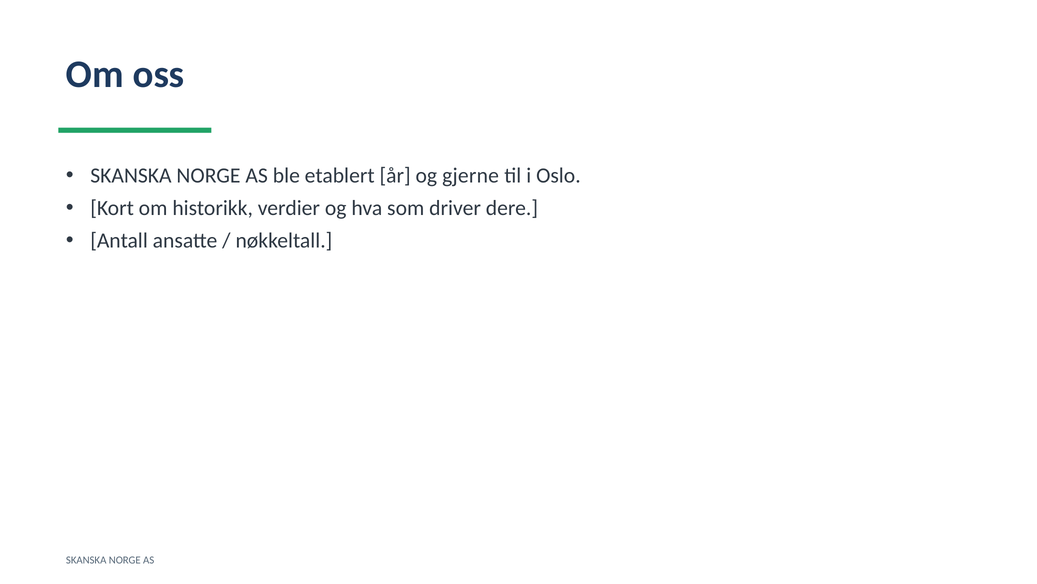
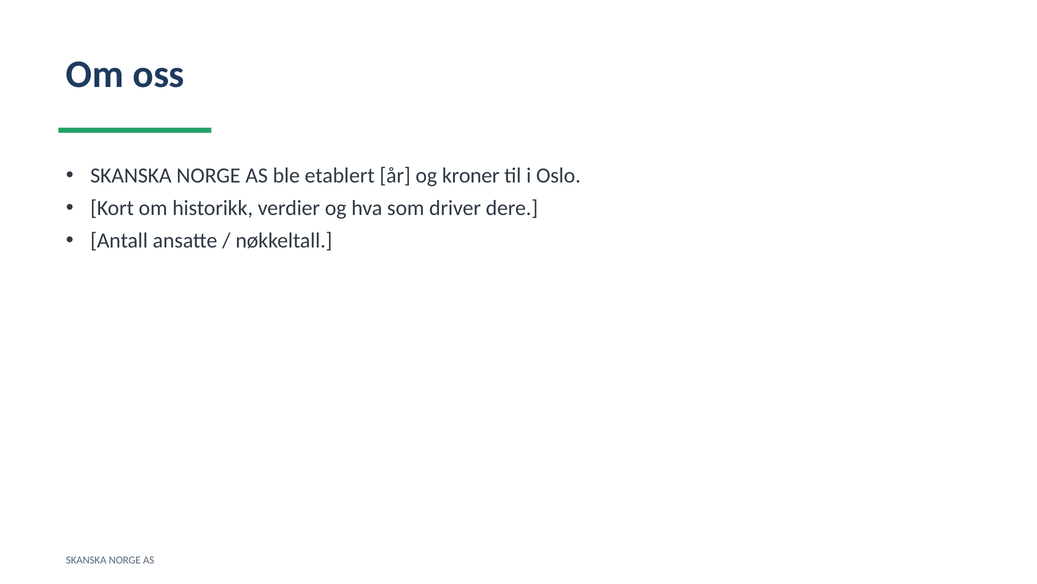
gjerne: gjerne -> kroner (471, 176)
